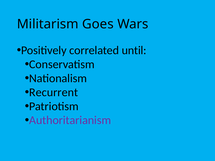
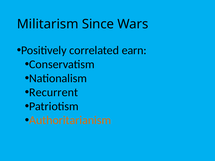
Goes: Goes -> Since (98, 24)
until: until -> earn (134, 50)
Authoritarianism colour: purple -> orange (70, 120)
